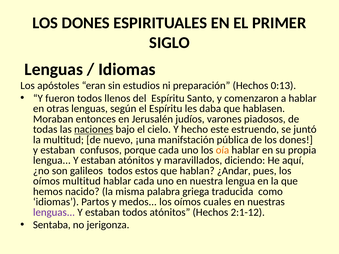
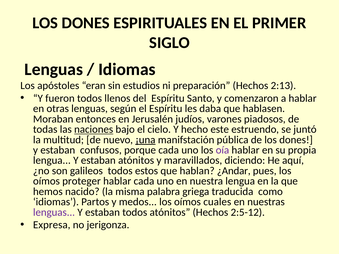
0:13: 0:13 -> 2:13 (283, 86)
¡una underline: none -> present (145, 140)
oía colour: orange -> purple (222, 150)
oímos multitud: multitud -> proteger (82, 181)
2:1-12: 2:1-12 -> 2:5-12 (248, 213)
Sentaba: Sentaba -> Expresa (52, 225)
